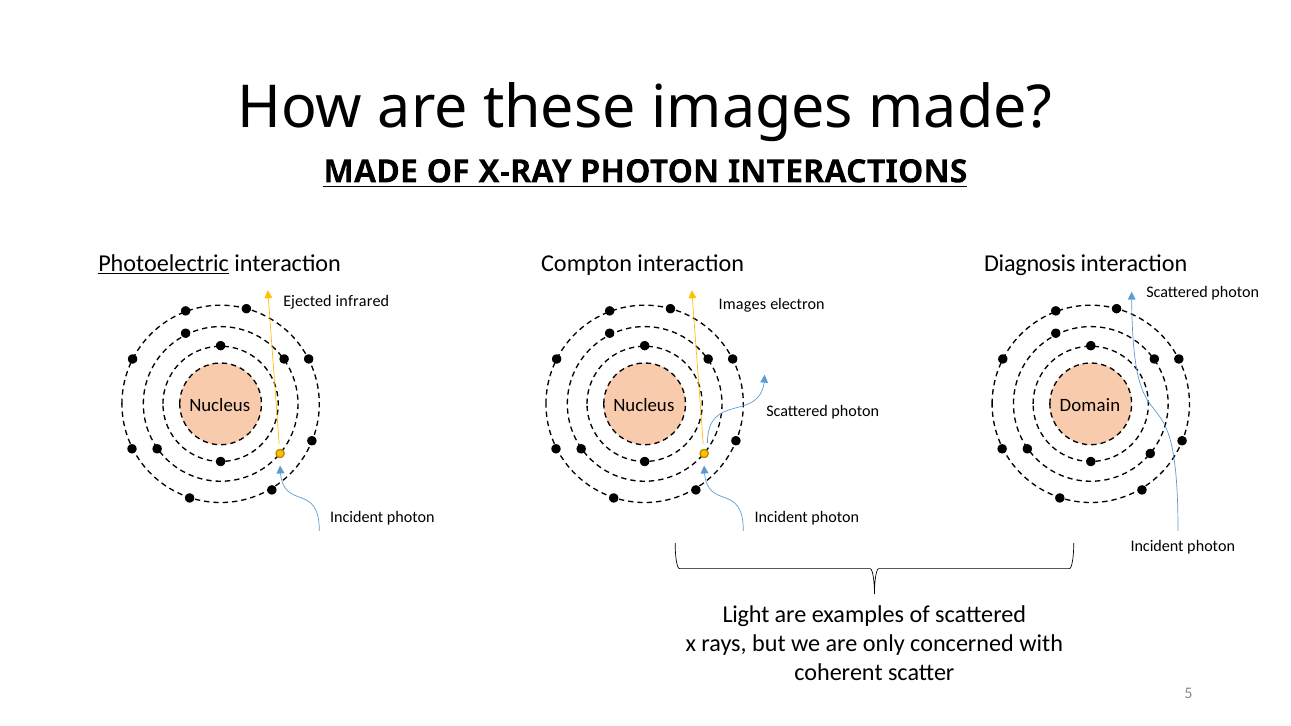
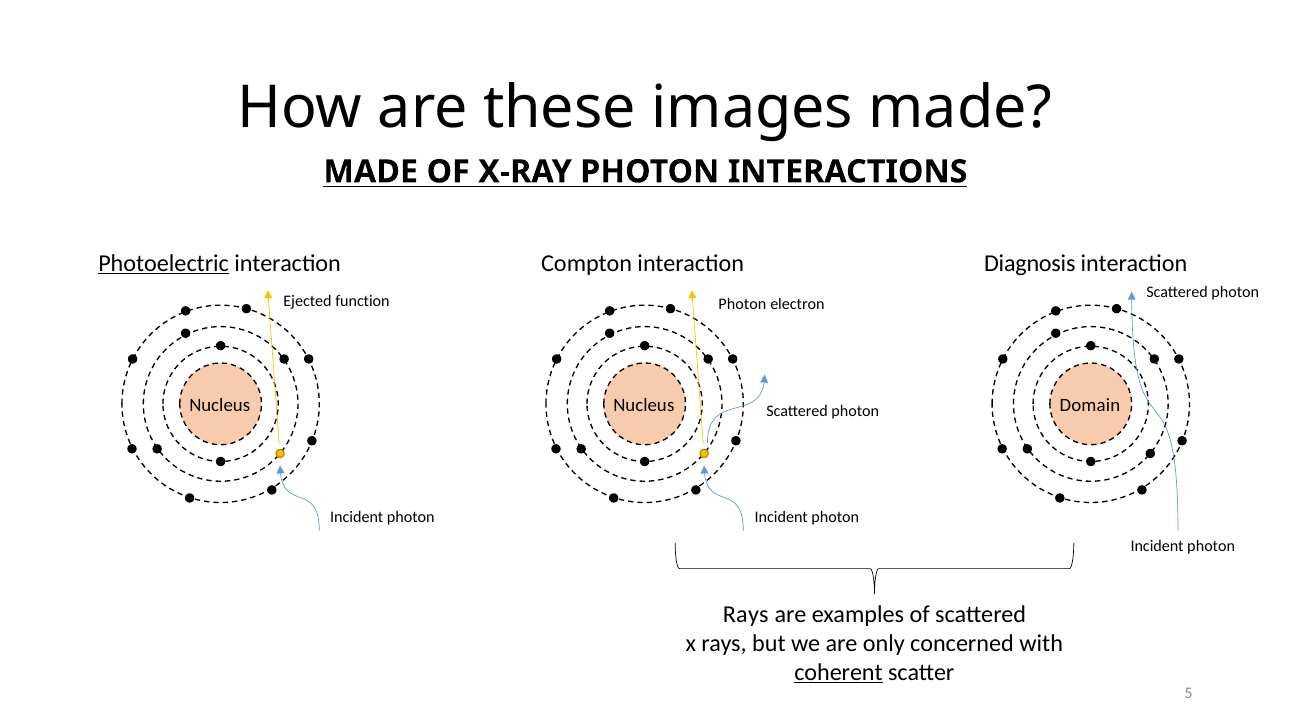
infrared: infrared -> function (362, 301)
Images: Images -> Photon (742, 305)
Light: Light -> Rays (746, 614)
coherent underline: none -> present (839, 672)
